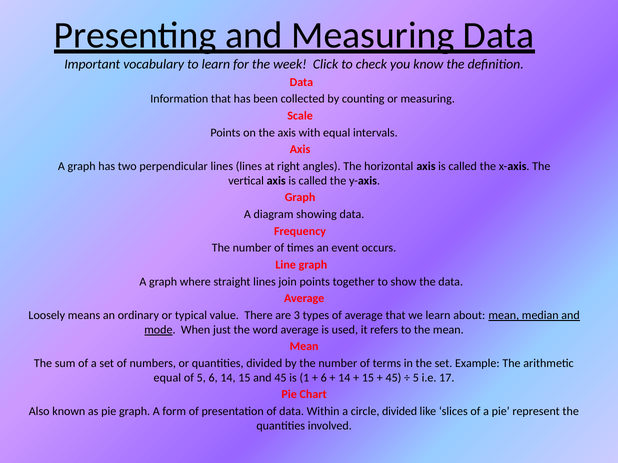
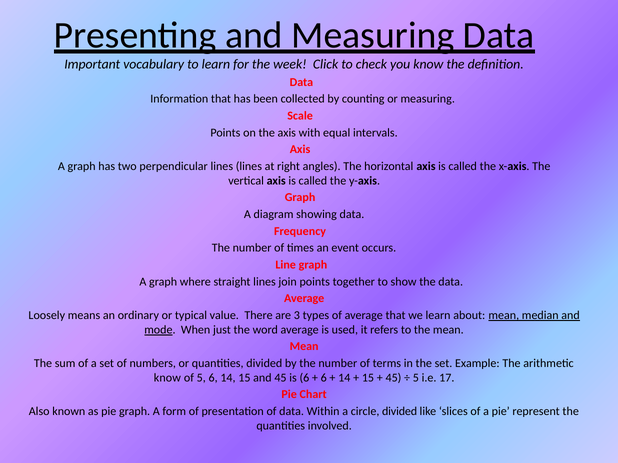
equal: equal -> know (167, 378)
is 1: 1 -> 6 (304, 378)
